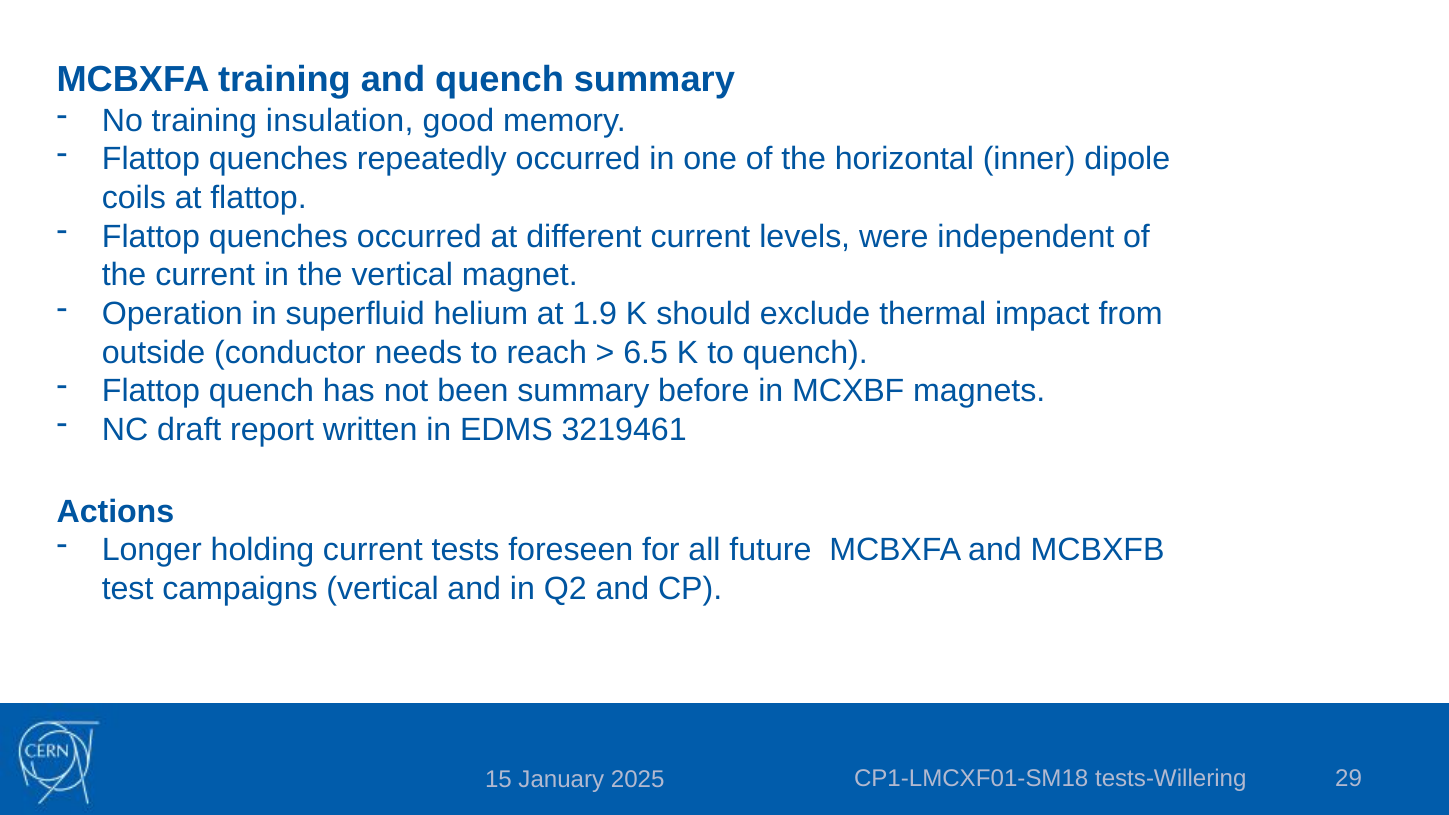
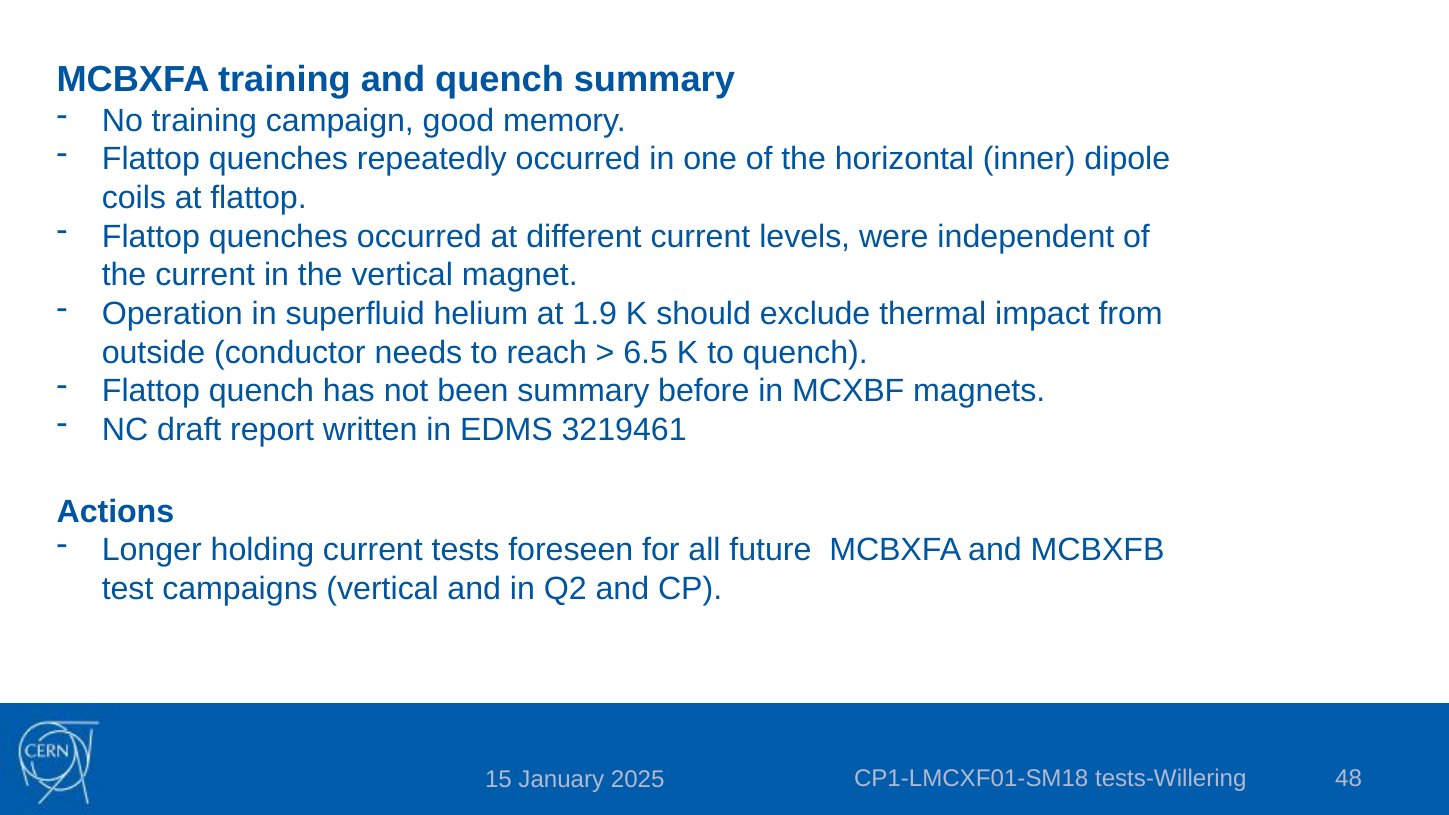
insulation: insulation -> campaign (340, 121)
29: 29 -> 48 (1349, 779)
